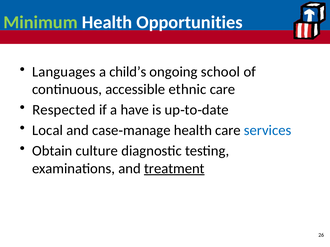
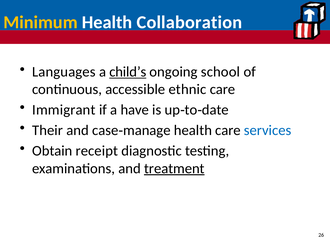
Minimum colour: light green -> yellow (40, 22)
Opportunities: Opportunities -> Collaboration (189, 22)
child’s underline: none -> present (128, 72)
Respected: Respected -> Immigrant (64, 110)
Local: Local -> Their (48, 131)
culture: culture -> receipt (97, 151)
